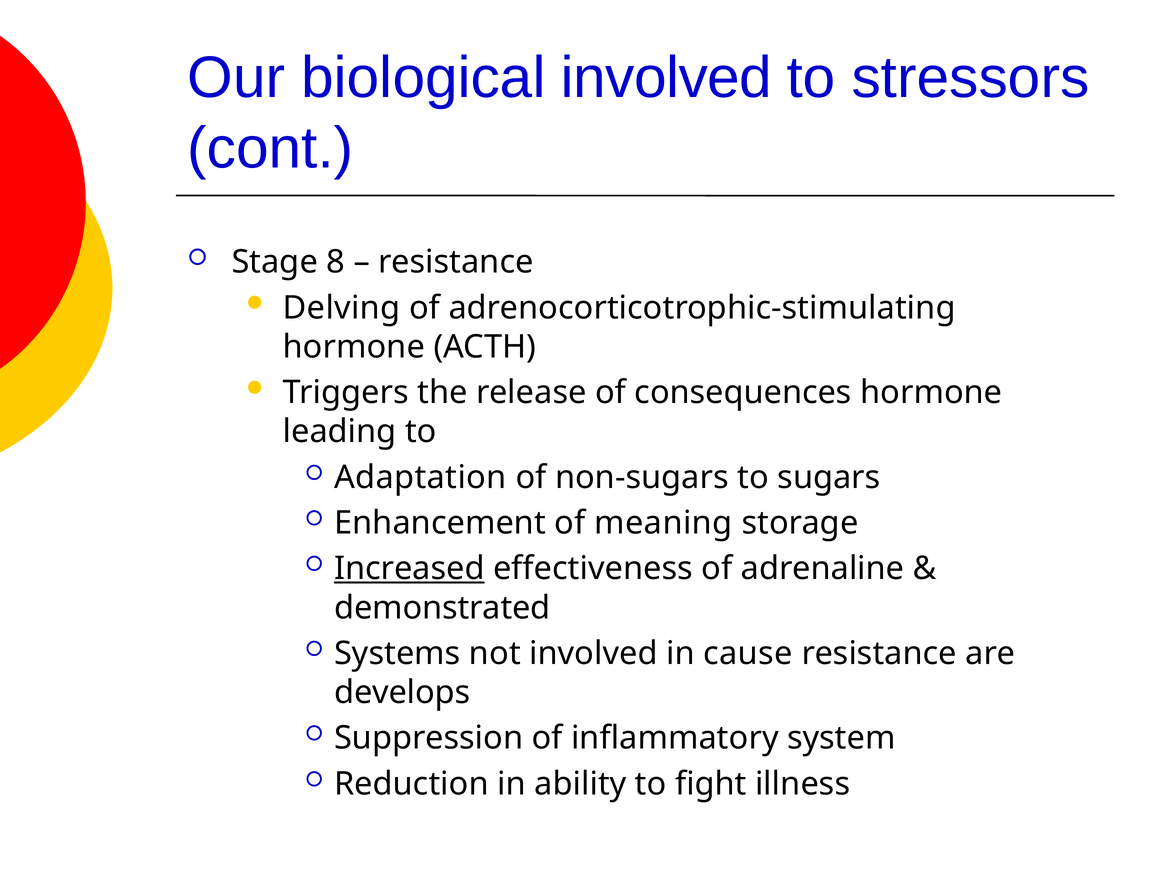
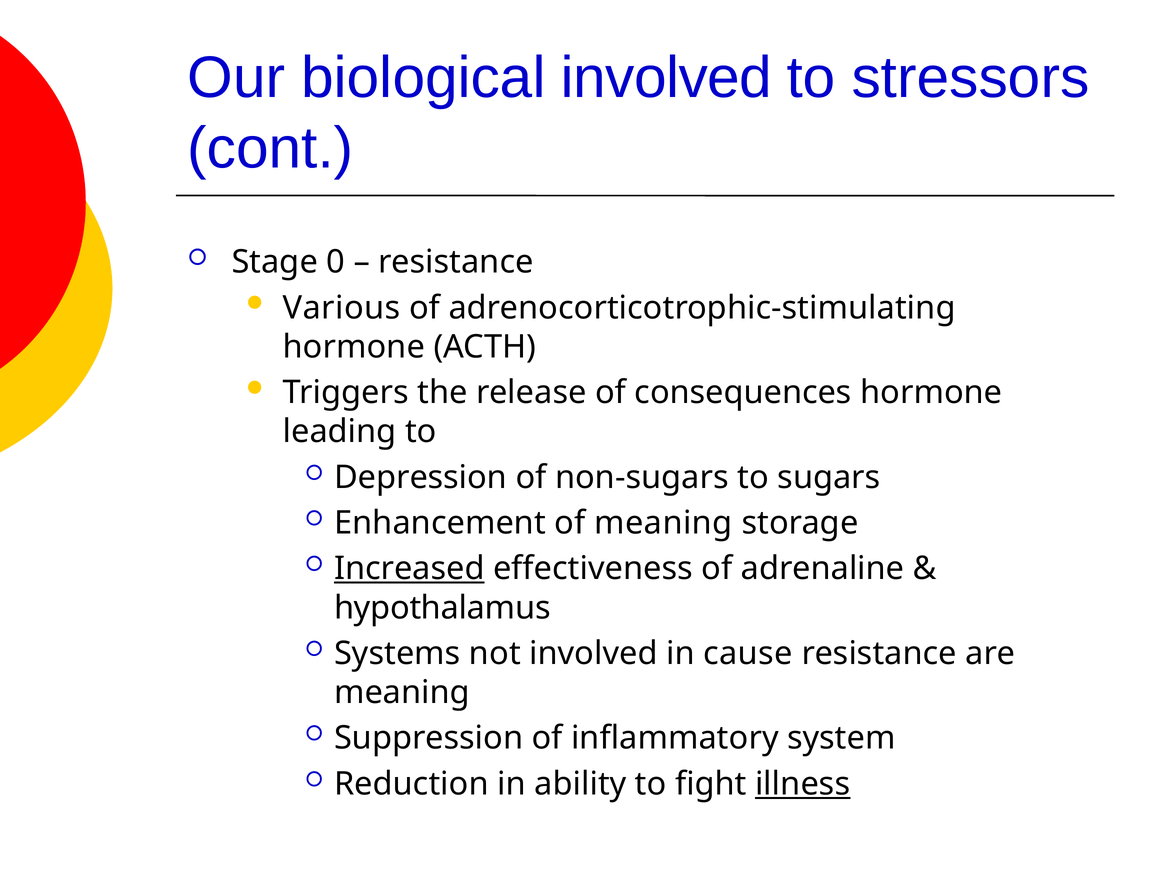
8: 8 -> 0 (336, 262)
Delving: Delving -> Various (342, 308)
Adaptation: Adaptation -> Depression (421, 477)
demonstrated: demonstrated -> hypothalamus (442, 608)
develops: develops -> meaning (402, 692)
illness underline: none -> present (803, 784)
